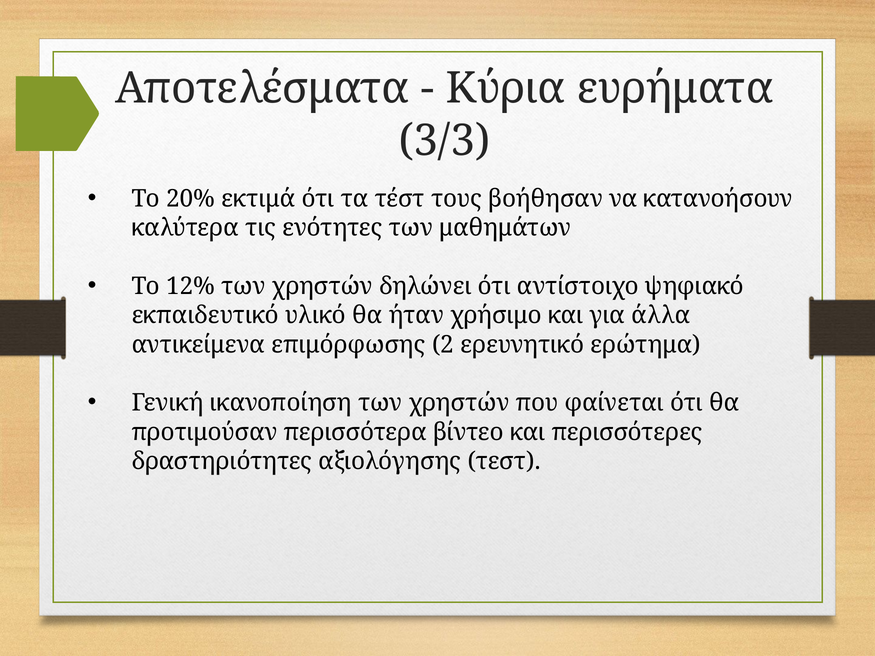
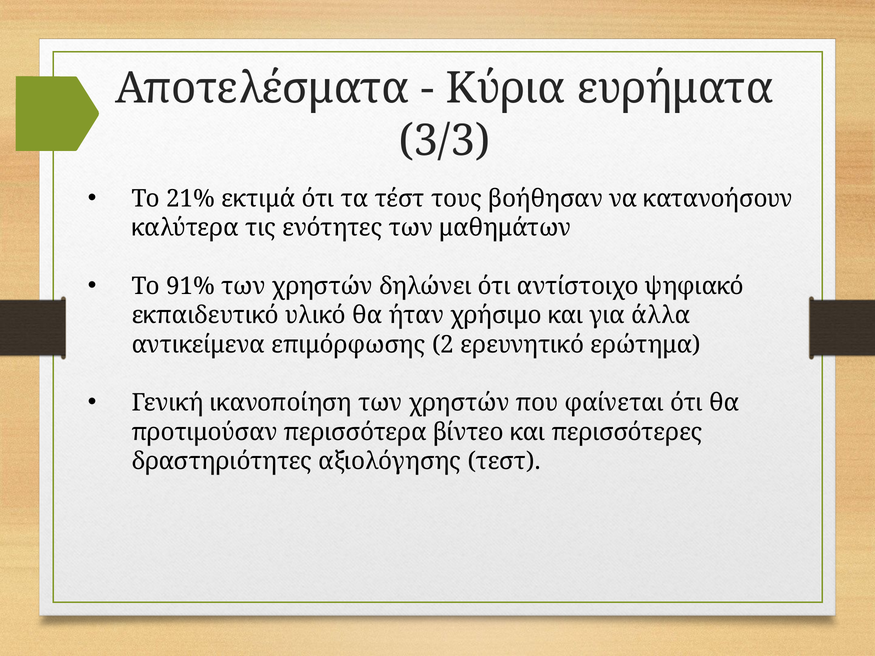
20%: 20% -> 21% (191, 199)
12%: 12% -> 91% (191, 286)
